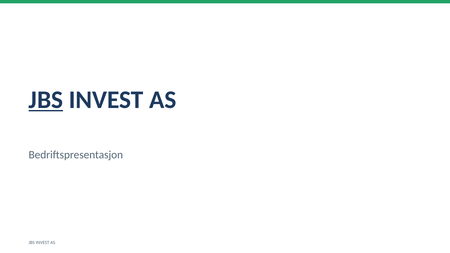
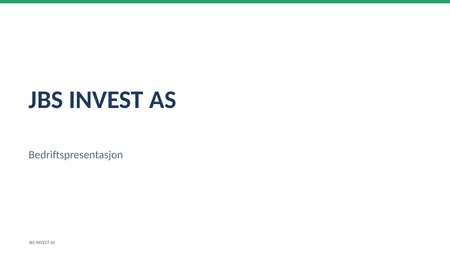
JBS underline: present -> none (46, 100)
